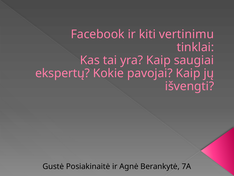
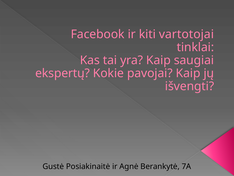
vertinimu: vertinimu -> vartotojai (186, 34)
